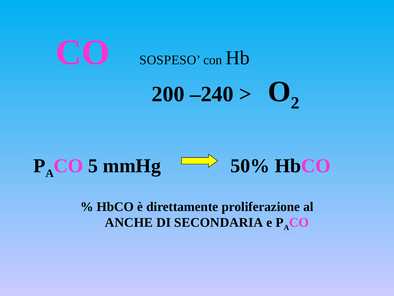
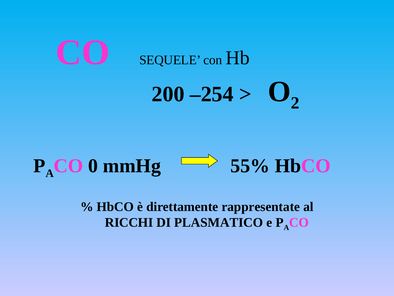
SOSPESO: SOSPESO -> SEQUELE (170, 60)
–240: –240 -> –254 (212, 94)
5: 5 -> 0 (93, 165)
50%: 50% -> 55% (250, 165)
proliferazione: proliferazione -> rappresentate (261, 206)
ANCHE: ANCHE -> RICCHI (129, 222)
SECONDARIA: SECONDARIA -> PLASMATICO (219, 222)
